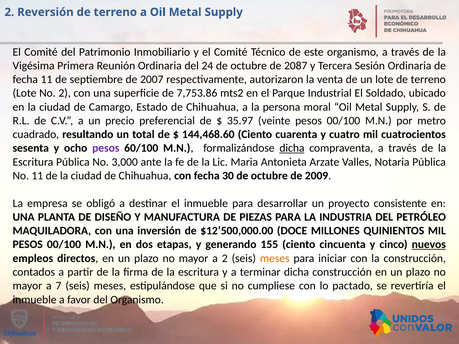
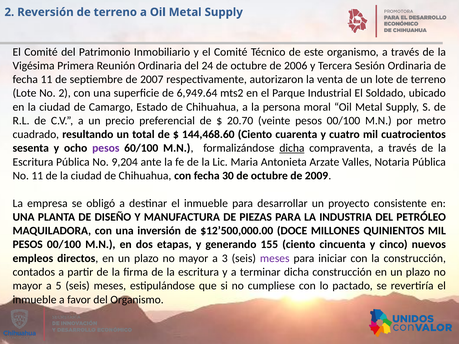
2087: 2087 -> 2006 (296, 66)
7,753.86: 7,753.86 -> 6,949.64 (197, 93)
35.97: 35.97 -> 20.70 (240, 121)
3,000: 3,000 -> 9,204 (125, 162)
nuevos underline: present -> none (429, 245)
a 2: 2 -> 3 (225, 258)
meses colour: orange -> purple (275, 258)
7: 7 -> 5 (59, 286)
